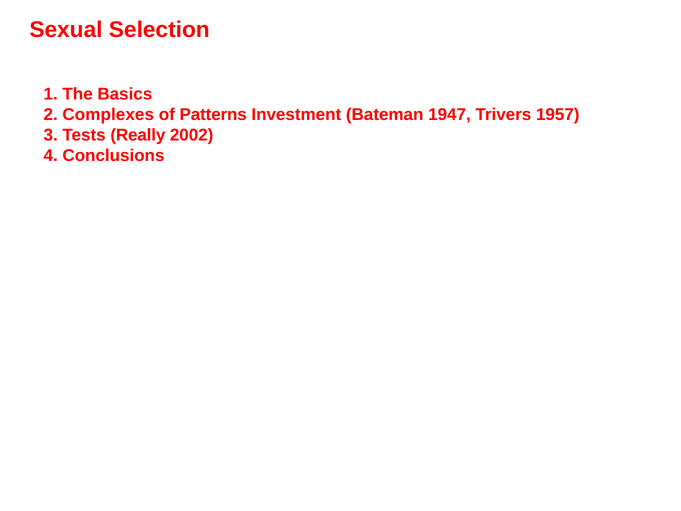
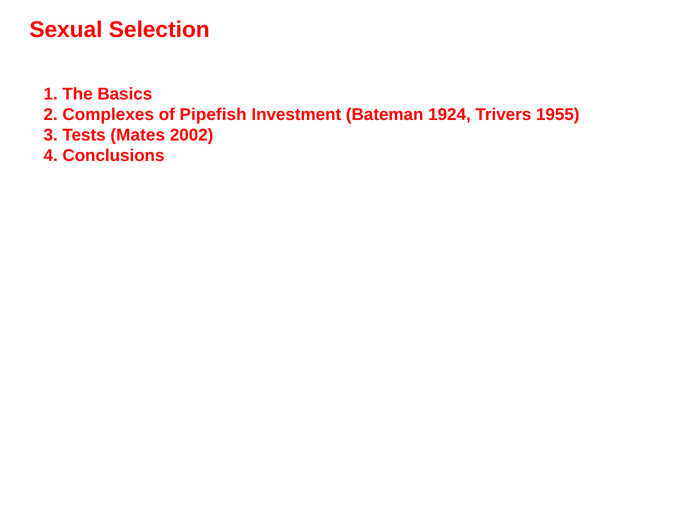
Patterns: Patterns -> Pipefish (213, 115)
1947: 1947 -> 1924 (449, 115)
1957: 1957 -> 1955 (558, 115)
Tests Really: Really -> Mates (138, 135)
